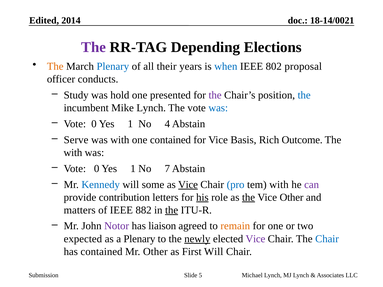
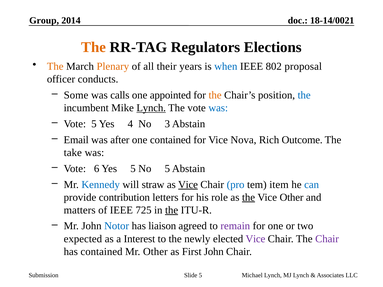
Edited: Edited -> Group (44, 20)
The colour: purple -> orange (94, 47)
Depending: Depending -> Regulators (206, 47)
Plenary colour: blue -> orange (113, 67)
Study: Study -> Some (76, 95)
hold: hold -> calls (120, 95)
presented: presented -> appointed (170, 95)
the colour: purple -> orange (215, 95)
Lynch underline: none -> present (151, 108)
0: 0 -> 5 (94, 124)
1: 1 -> 4 (130, 124)
4: 4 -> 3 (167, 124)
Serve: Serve -> Email (76, 140)
was with: with -> after (120, 140)
Basis: Basis -> Nova (243, 140)
with: with -> take (73, 153)
0: 0 -> 6 (97, 169)
1: 1 -> 5 (133, 169)
No 7: 7 -> 5 (167, 169)
some: some -> straw (153, 185)
tem with: with -> item (279, 185)
can colour: purple -> blue (312, 185)
his underline: present -> none (202, 197)
882: 882 -> 725 (144, 210)
Notor colour: purple -> blue (117, 226)
remain colour: orange -> purple (235, 226)
a Plenary: Plenary -> Interest (139, 239)
newly underline: present -> none (197, 239)
Chair colour: blue -> purple (327, 239)
First Will: Will -> John (214, 252)
